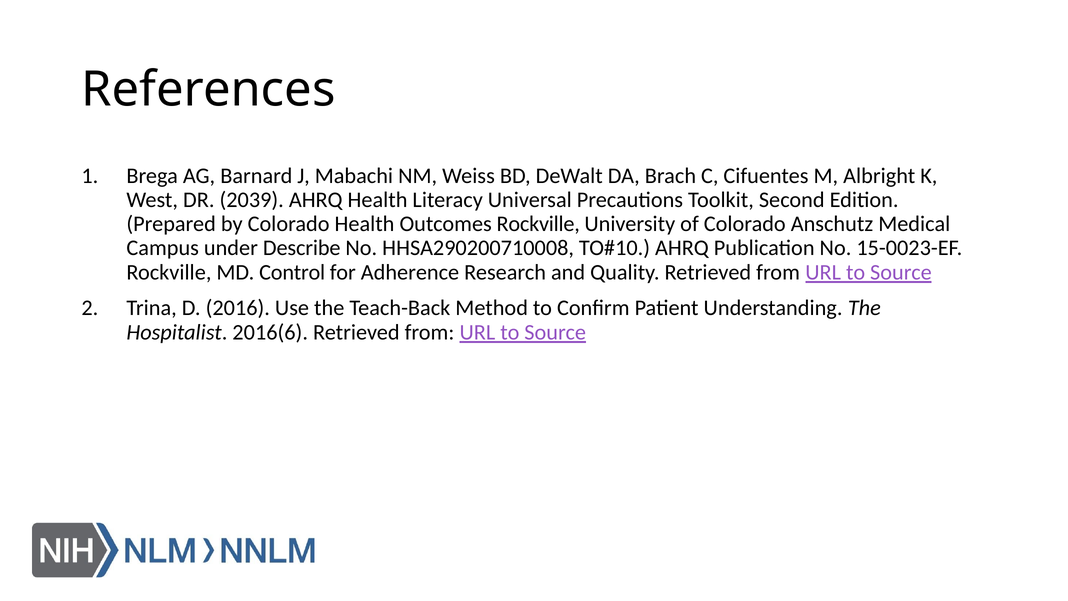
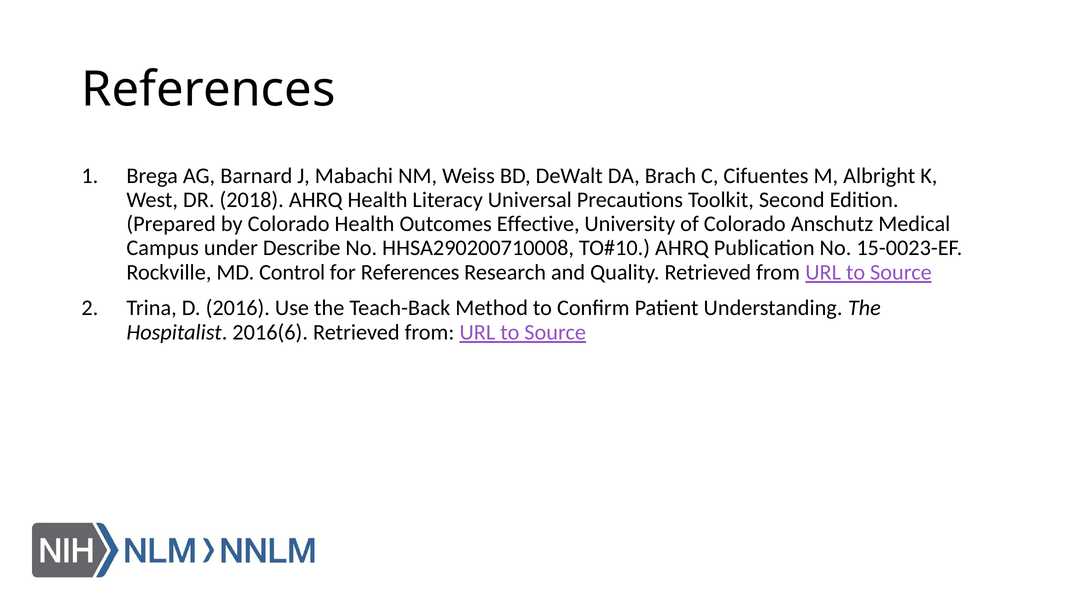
2039: 2039 -> 2018 (252, 200)
Outcomes Rockville: Rockville -> Effective (538, 224)
for Adherence: Adherence -> References (410, 272)
